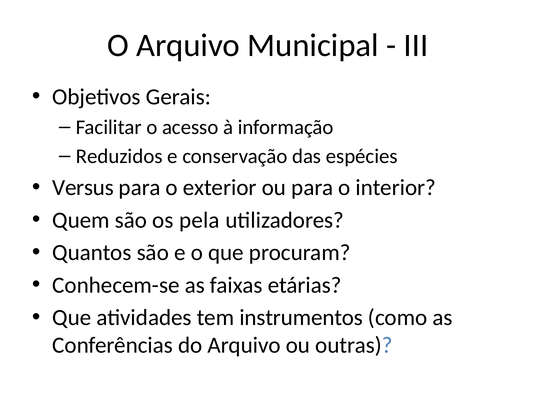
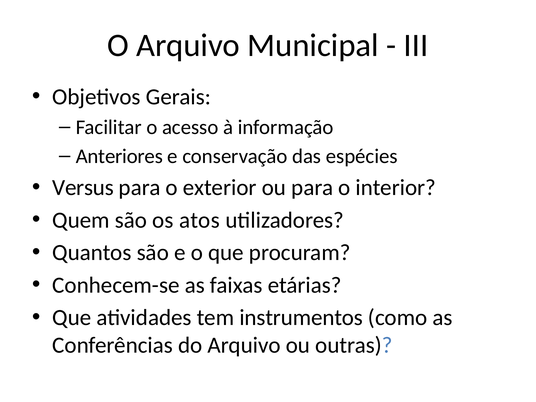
Reduzidos: Reduzidos -> Anteriores (119, 156)
pela: pela -> atos (199, 220)
